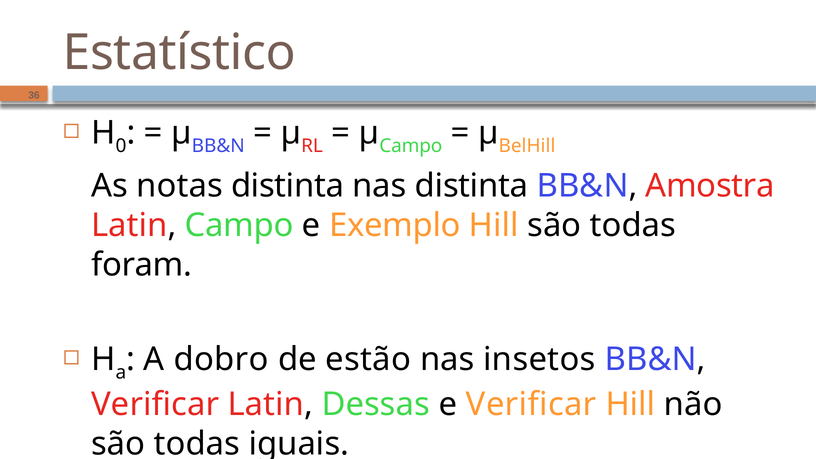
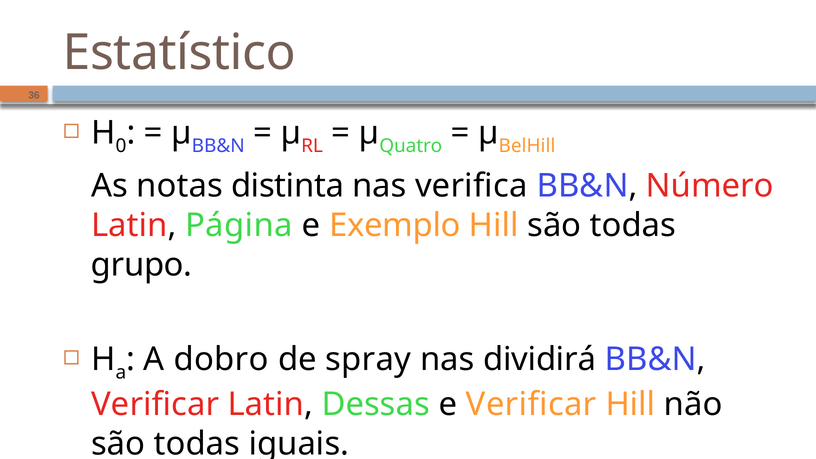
Campo: Campo -> Quatro (411, 146)
nas distinta: distinta -> verifica (471, 186)
Amostra: Amostra -> Número (710, 186)
Latin Campo: Campo -> Página (239, 225)
foram: foram -> grupo (142, 265)
estão: estão -> spray (368, 360)
insetos: insetos -> dividirá (540, 360)
